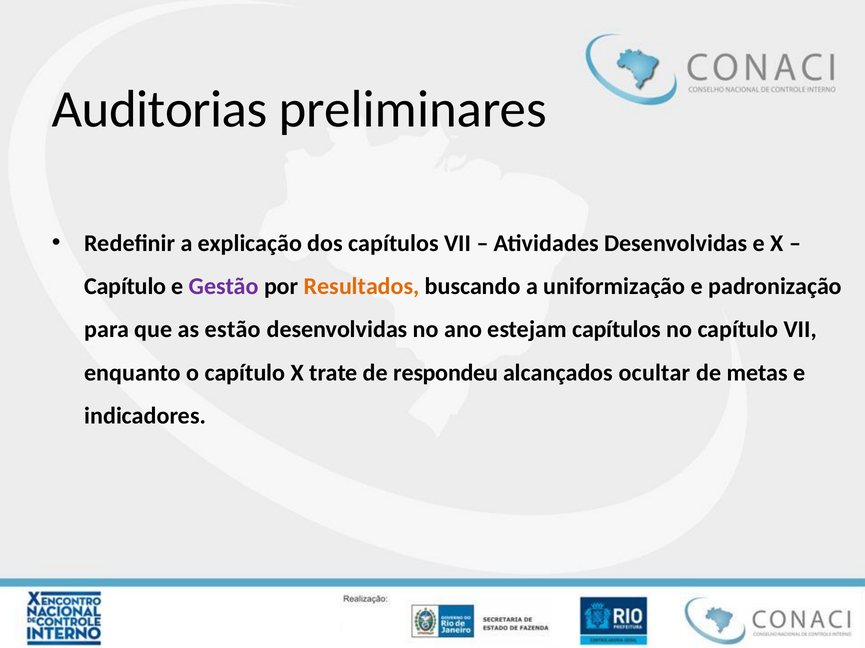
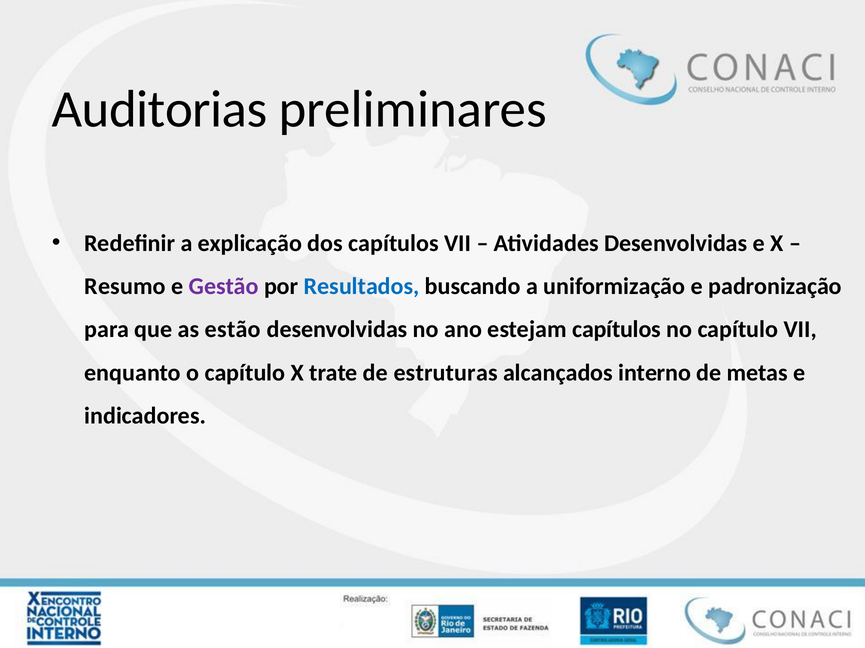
Capítulo: Capítulo -> Resumo (125, 287)
Resultados colour: orange -> blue (362, 287)
respondeu: respondeu -> estruturas (446, 373)
ocultar: ocultar -> interno (655, 373)
